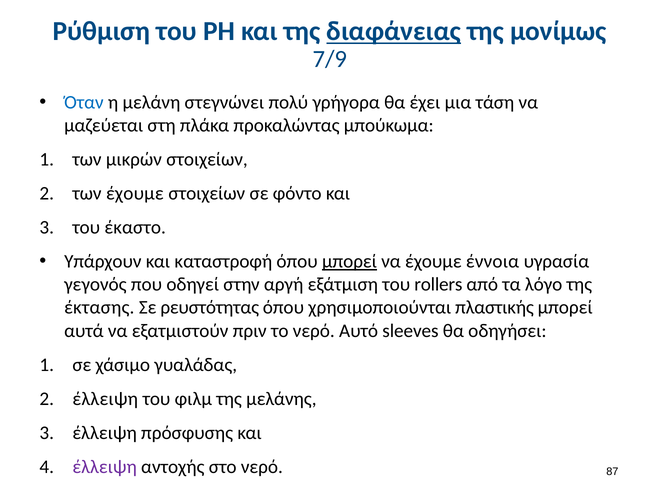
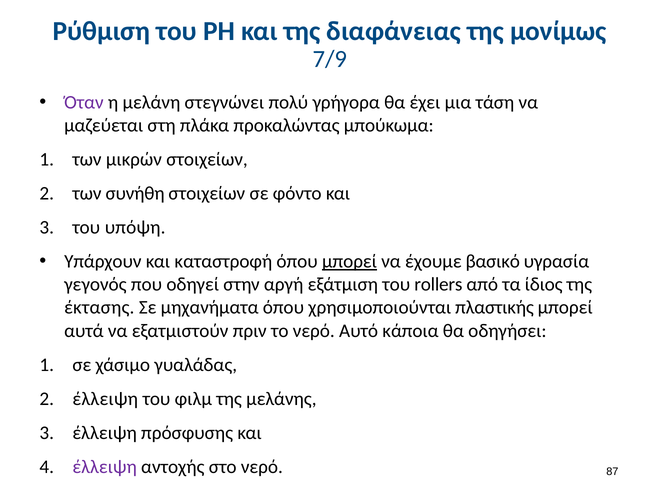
διαφάνειας underline: present -> none (394, 31)
Όταν colour: blue -> purple (84, 102)
των έχουμε: έχουμε -> συνήθη (135, 193)
έκαστο: έκαστο -> υπόψη (135, 227)
έννοια: έννοια -> βασικό (493, 261)
λόγο: λόγο -> ίδιος (544, 284)
ρευστότητας: ρευστότητας -> μηχανήματα (210, 307)
sleeves: sleeves -> κάποια (410, 330)
